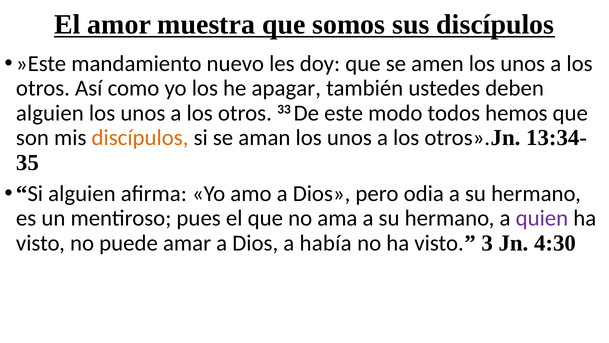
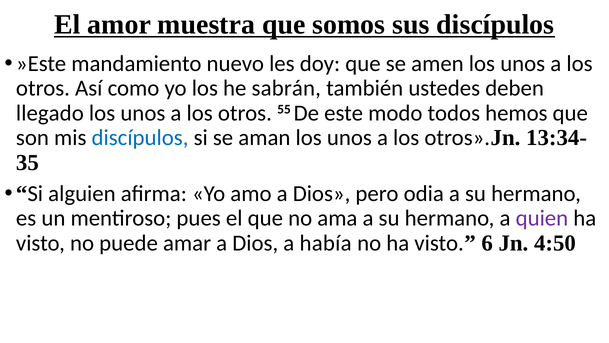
apagar: apagar -> sabrán (286, 88)
alguien: alguien -> llegado (50, 113)
33: 33 -> 55 (284, 109)
discípulos colour: orange -> blue (140, 138)
3: 3 -> 6 (487, 243)
4:30: 4:30 -> 4:50 (555, 243)
